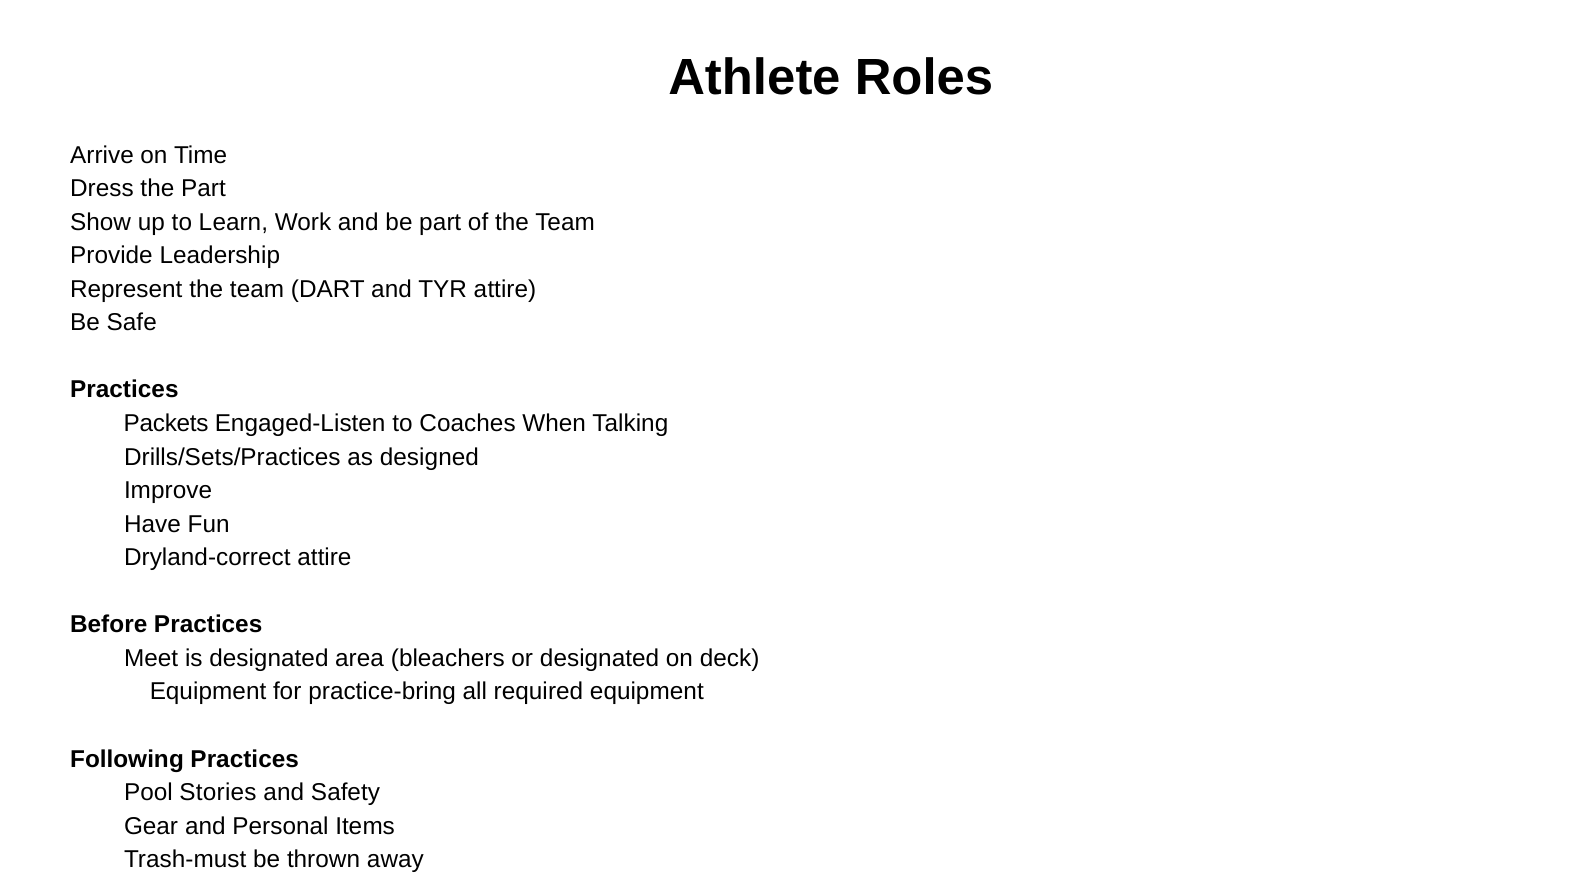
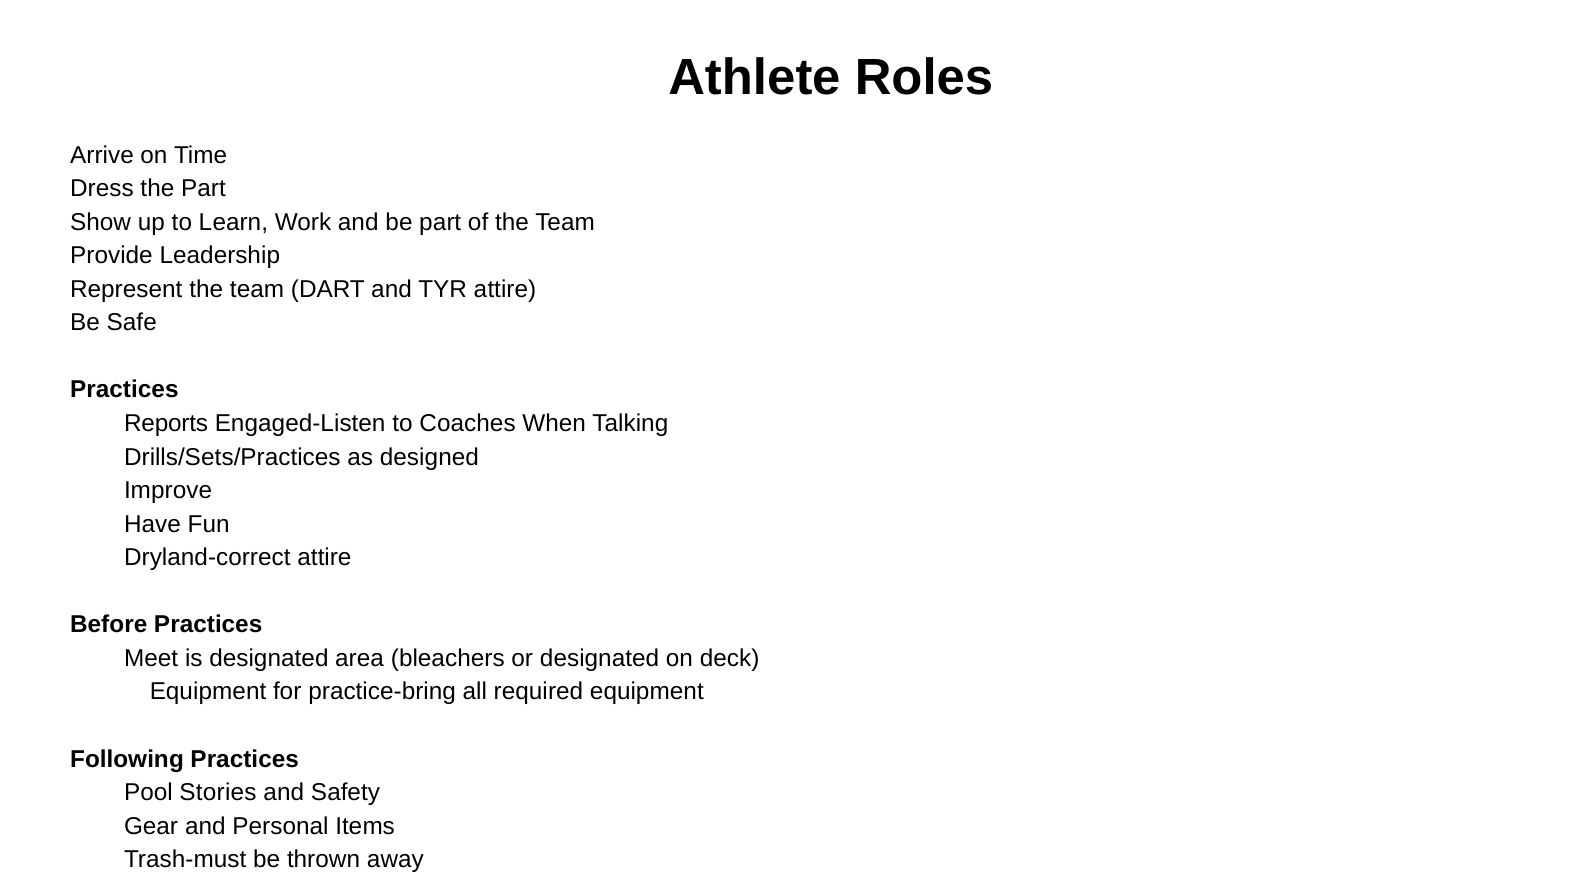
Packets: Packets -> Reports (166, 423)
